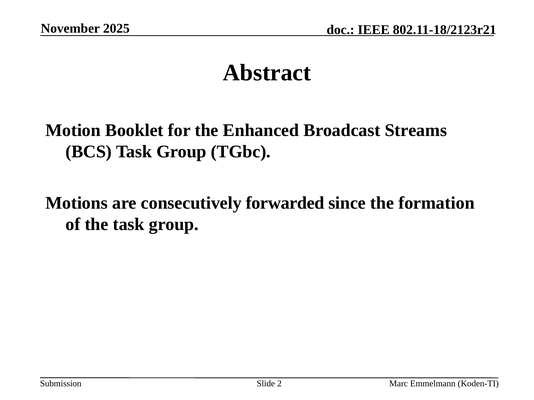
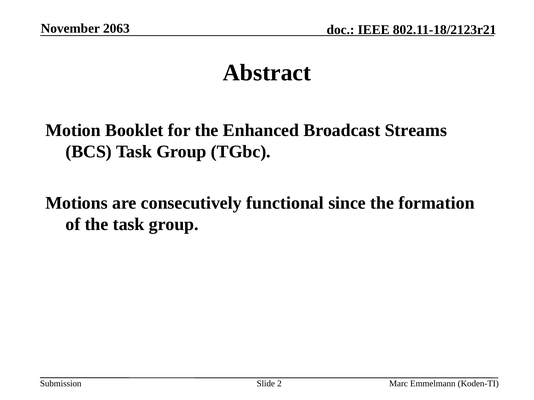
2025: 2025 -> 2063 (116, 28)
forwarded: forwarded -> functional (285, 203)
